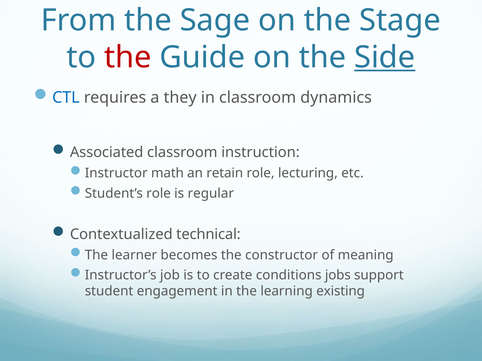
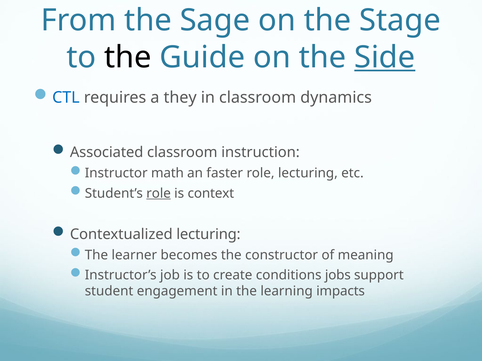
the colour: red -> black (128, 57)
retain: retain -> faster (225, 173)
role underline: none -> present (159, 194)
regular: regular -> context (211, 194)
Contextualized technical: technical -> lecturing (208, 235)
existing: existing -> impacts (341, 292)
